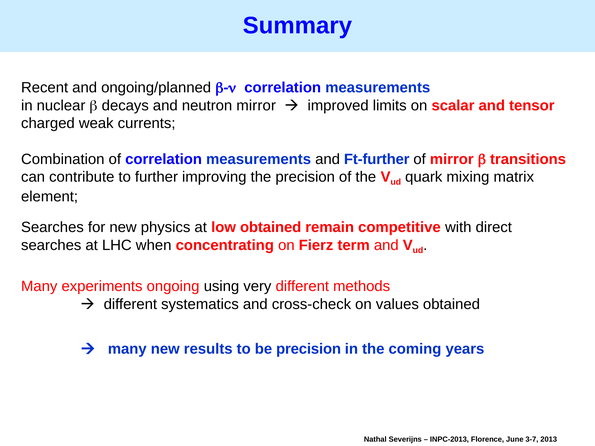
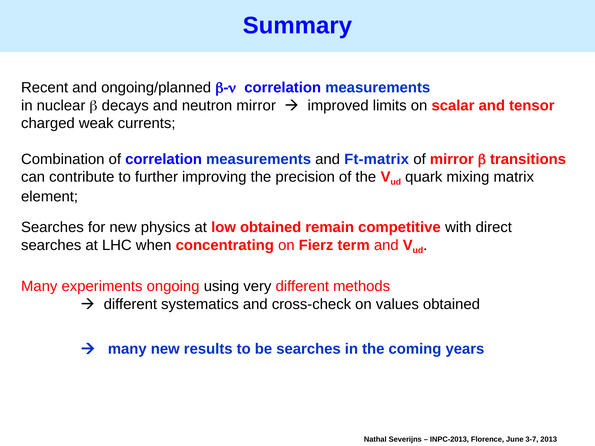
Ft-further: Ft-further -> Ft-matrix (377, 159)
be precision: precision -> searches (309, 349)
